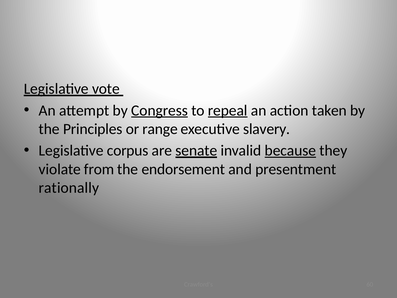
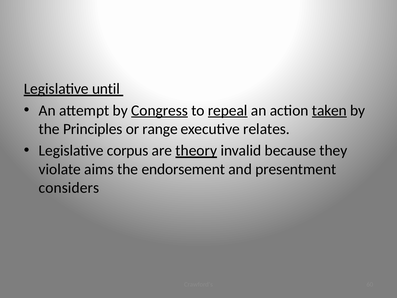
vote: vote -> until (106, 89)
taken underline: none -> present (329, 110)
slavery: slavery -> relates (267, 129)
senate: senate -> theory (196, 150)
because underline: present -> none (290, 150)
from: from -> aims (99, 169)
rationally: rationally -> considers (69, 188)
